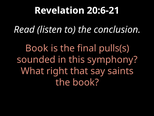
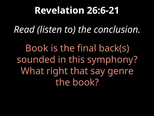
20:6-21: 20:6-21 -> 26:6-21 (103, 10)
pulls(s: pulls(s -> back(s (114, 48)
saints: saints -> genre (121, 71)
